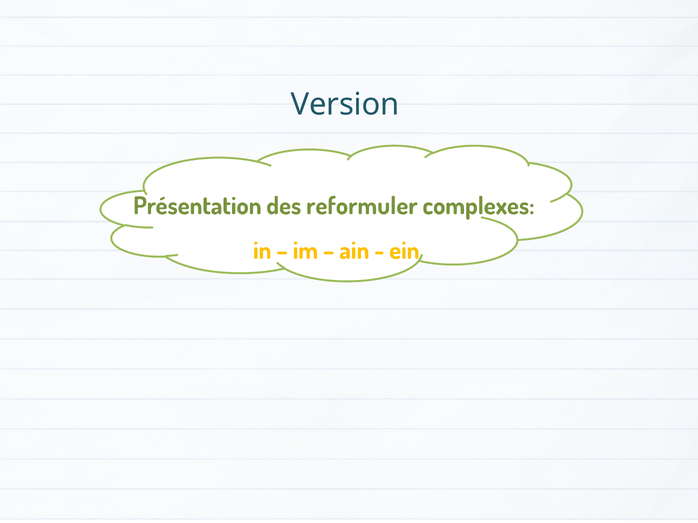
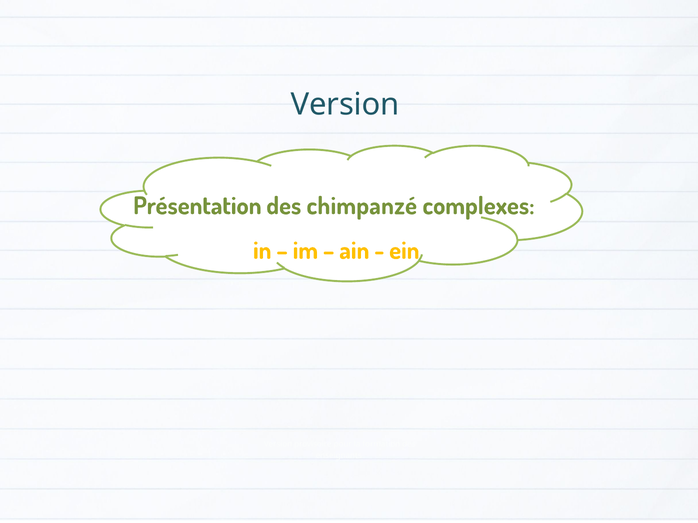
reformuler: reformuler -> chimpanzé (362, 206)
